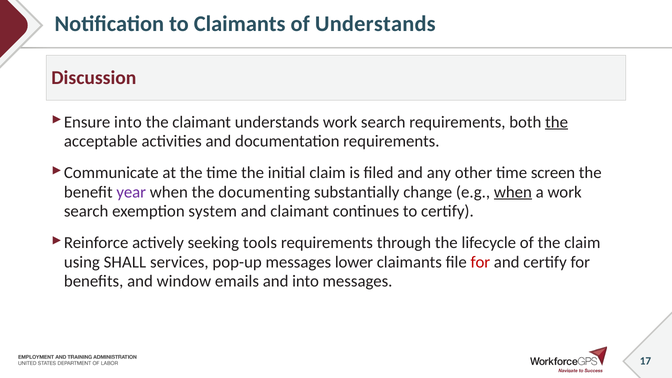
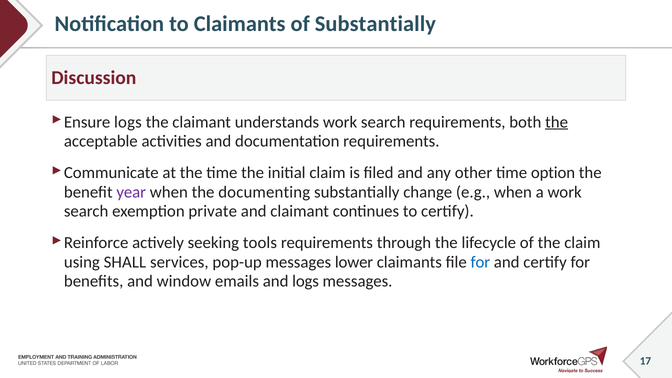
of Understands: Understands -> Substantially (375, 24)
Ensure into: into -> logs (128, 122)
screen: screen -> option (553, 173)
when underline: present -> none (513, 192)
system: system -> private (213, 211)
for colour: red -> blue (480, 262)
and into: into -> logs (306, 281)
